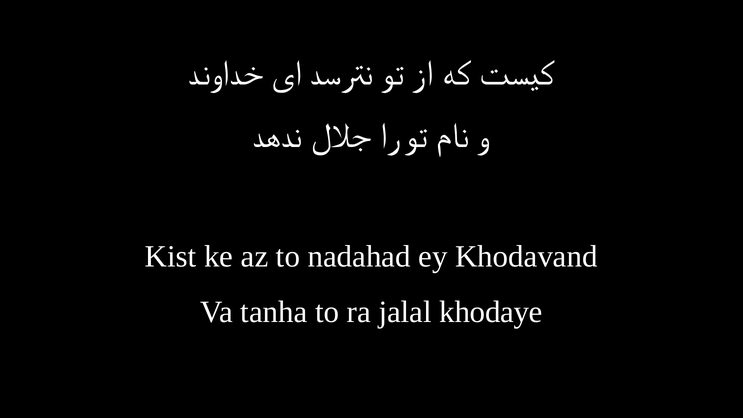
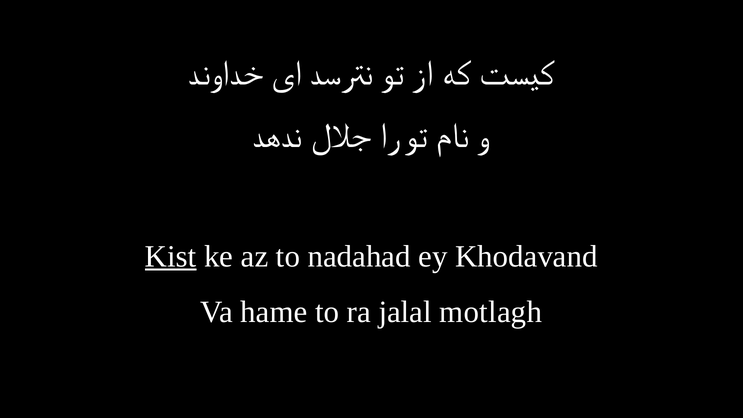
Kist underline: none -> present (171, 256)
tanha: tanha -> hame (274, 312)
khodaye: khodaye -> motlagh (491, 312)
